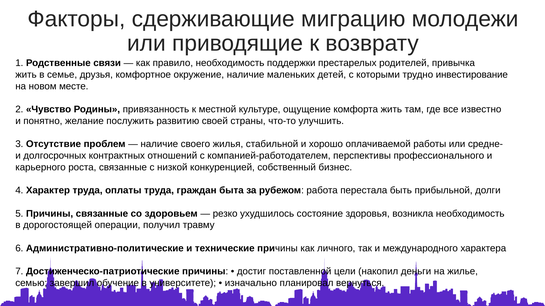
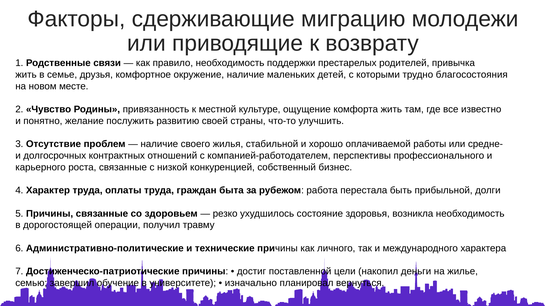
инвестирование: инвестирование -> благосостояния (472, 75)
